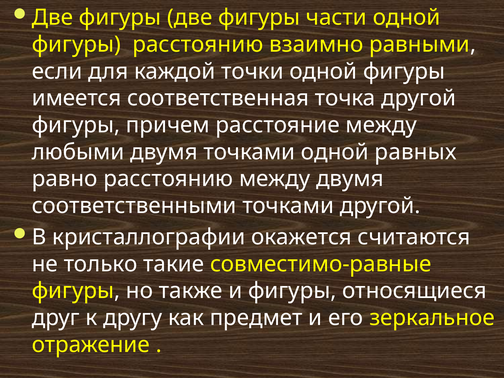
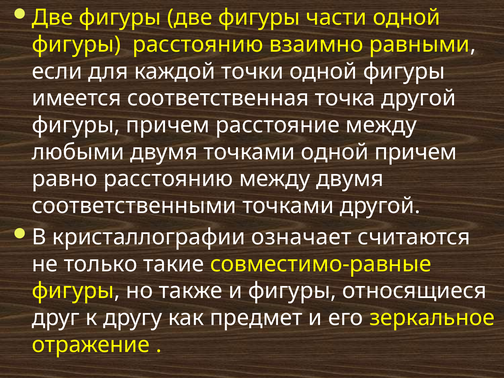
одной равных: равных -> причем (416, 152)
окажется: окажется -> означает (301, 237)
